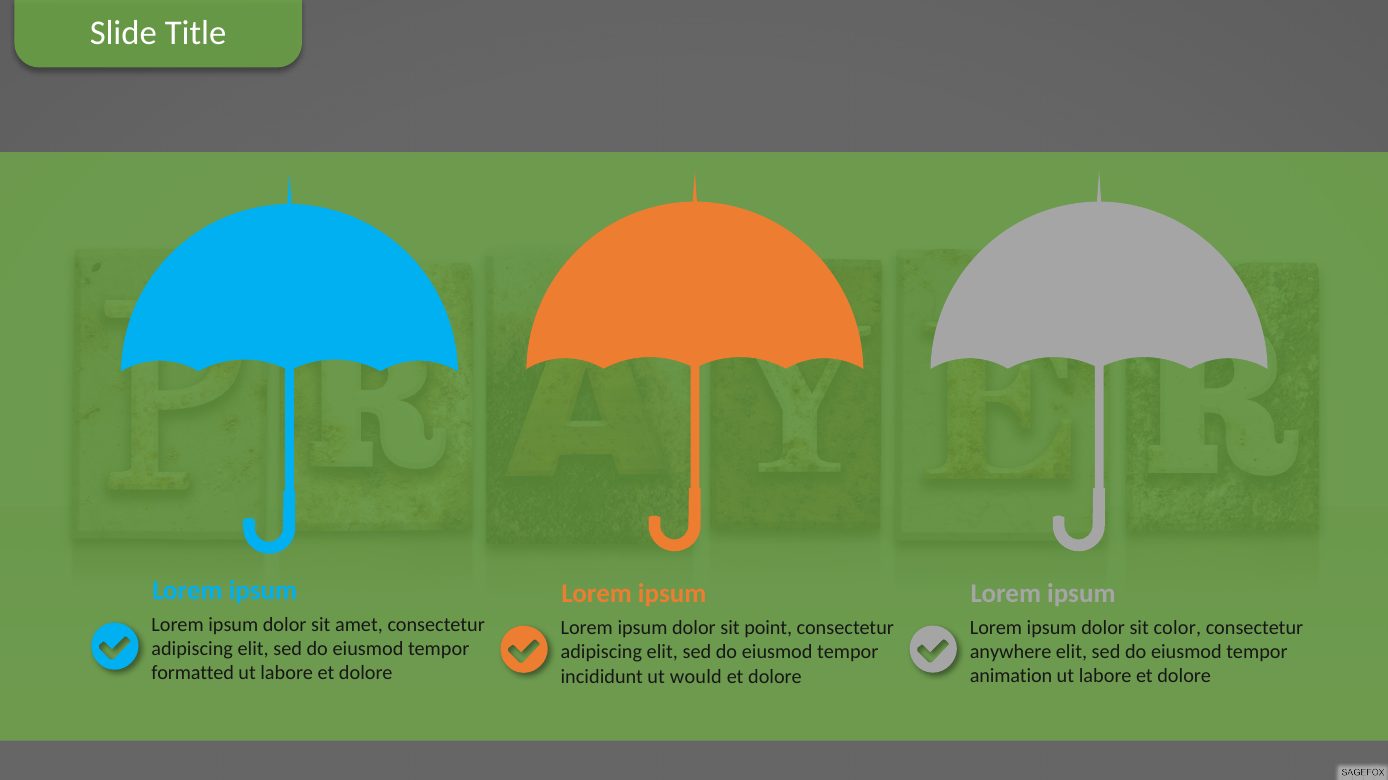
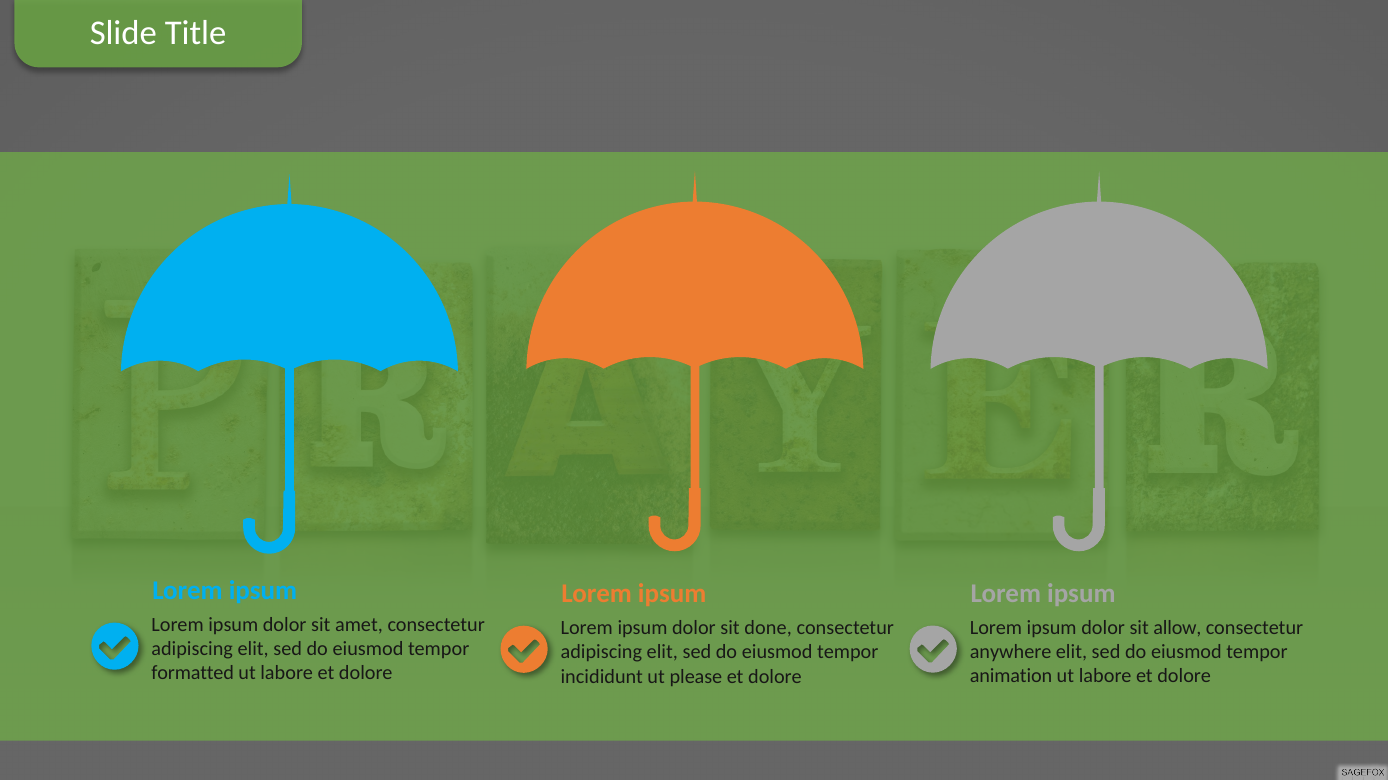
color: color -> allow (1177, 628)
point: point -> done (768, 628)
would: would -> please (696, 677)
